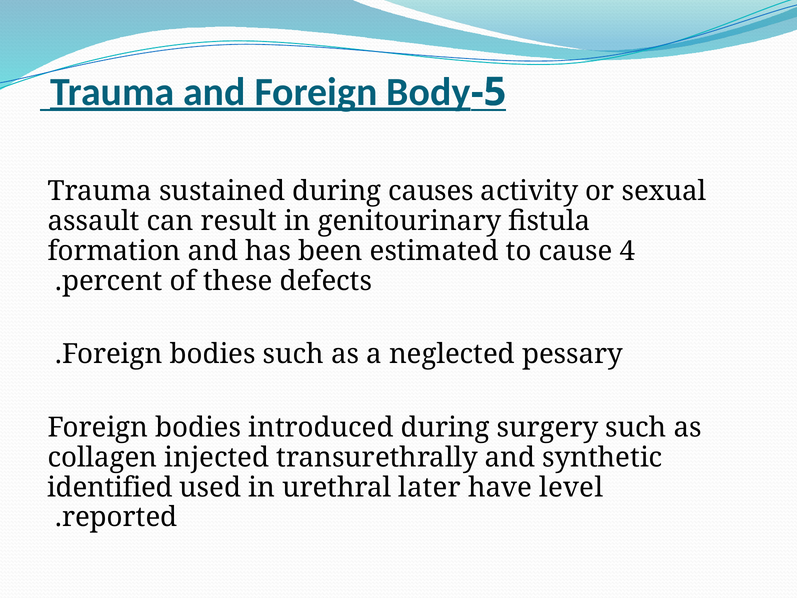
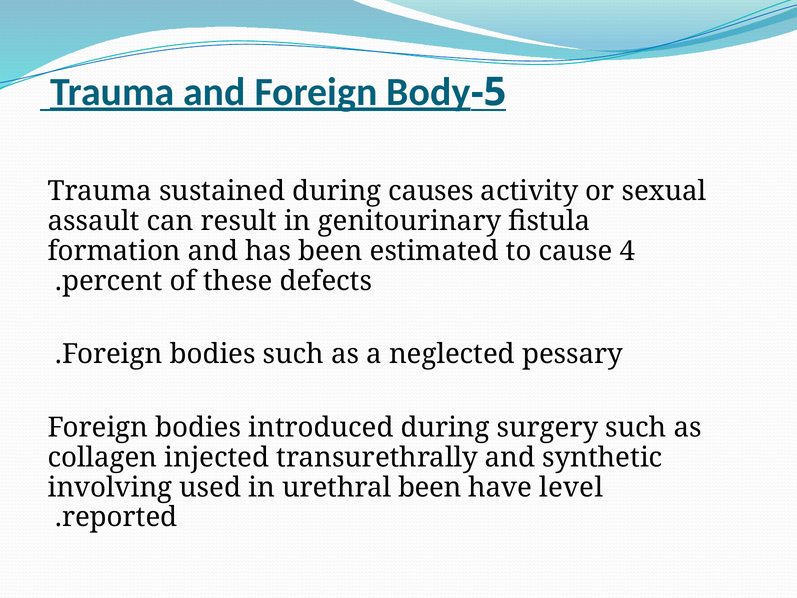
identified: identified -> involving (110, 487)
urethral later: later -> been (430, 487)
